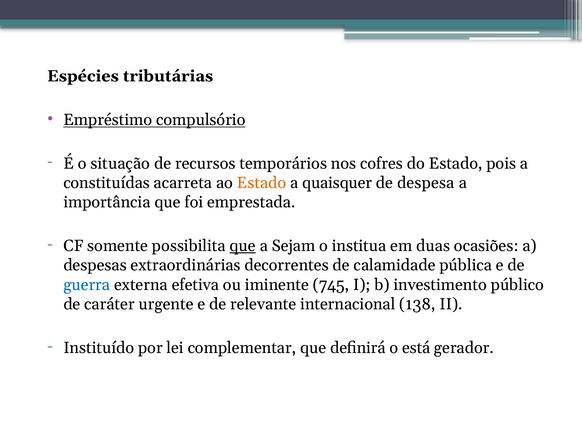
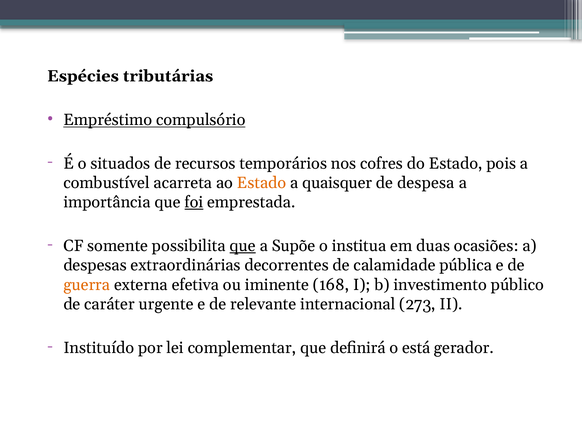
situação: situação -> situados (120, 164)
constituídas: constituídas -> combustível (107, 183)
foi underline: none -> present (194, 202)
Sejam: Sejam -> Supõe (293, 246)
guerra colour: blue -> orange (87, 285)
745: 745 -> 168 (331, 285)
138: 138 -> 273 (417, 304)
